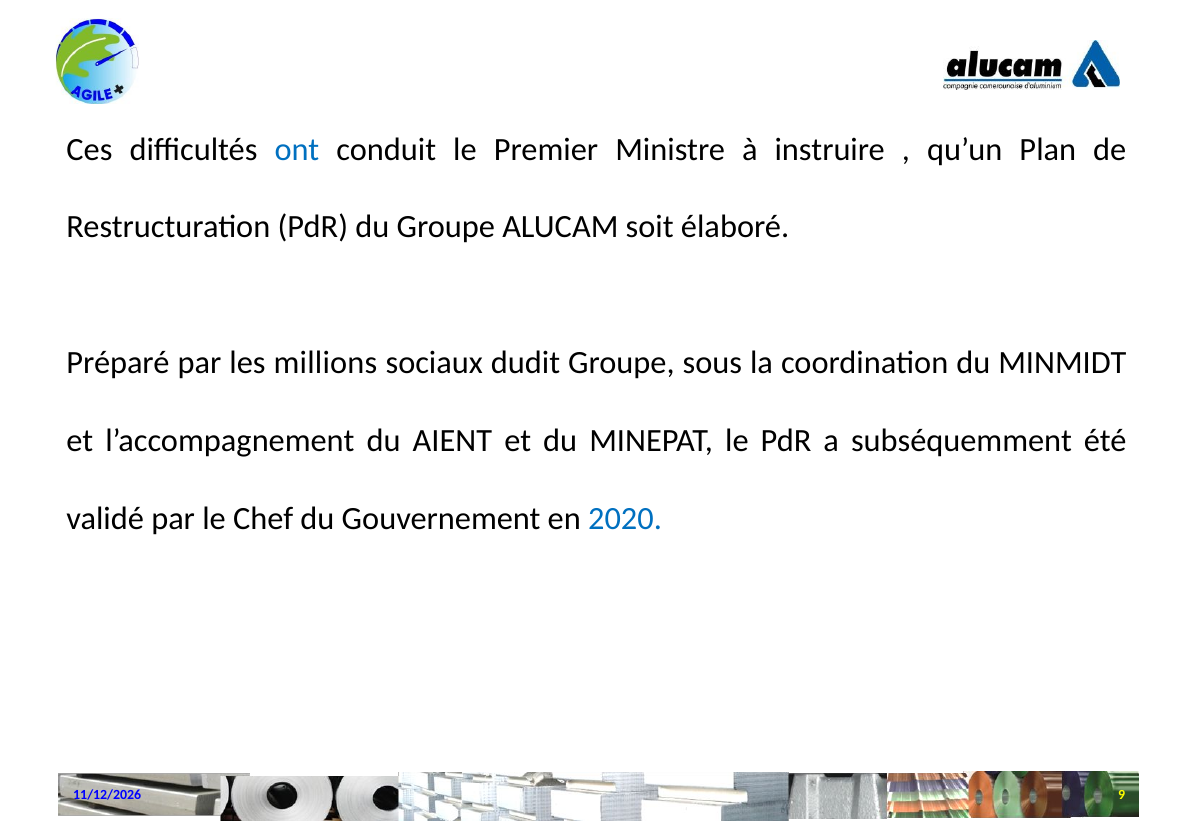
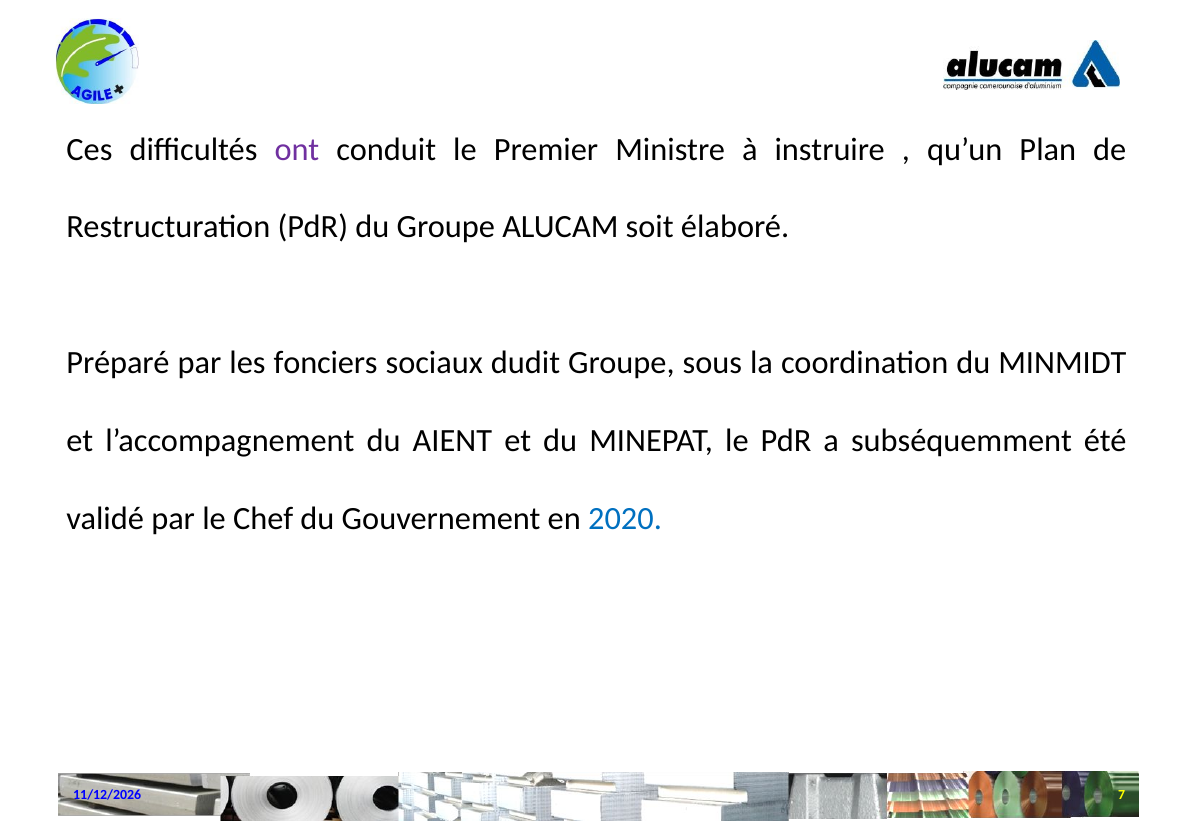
ont colour: blue -> purple (297, 149)
millions: millions -> fonciers (326, 363)
9: 9 -> 7 (1122, 795)
